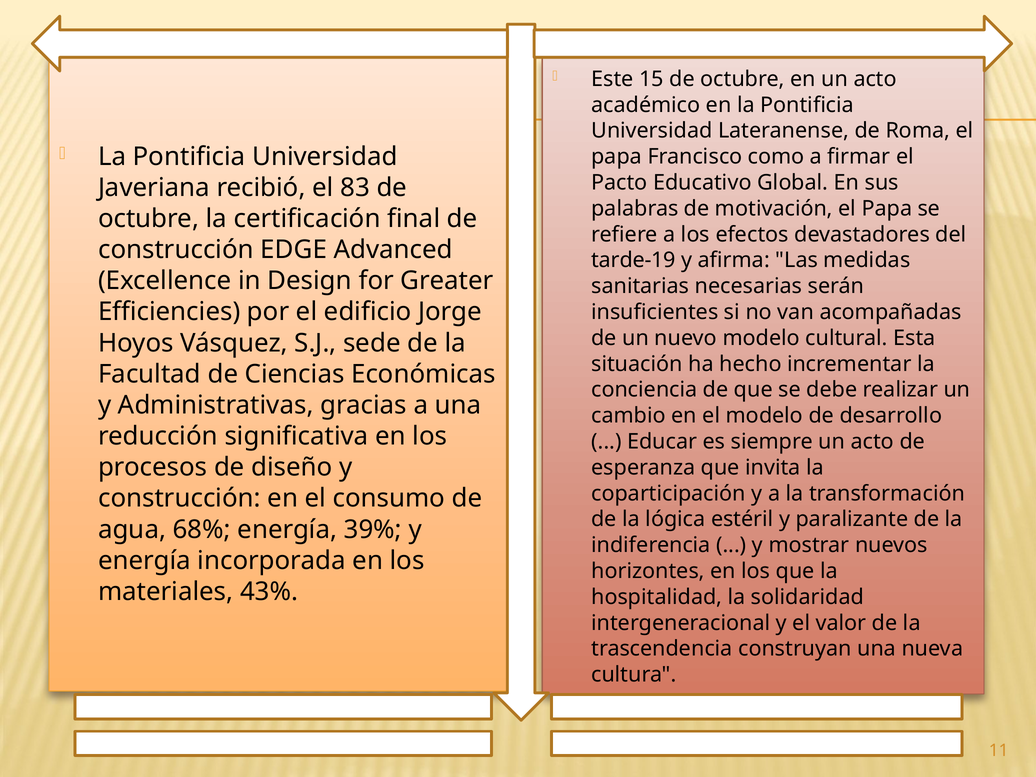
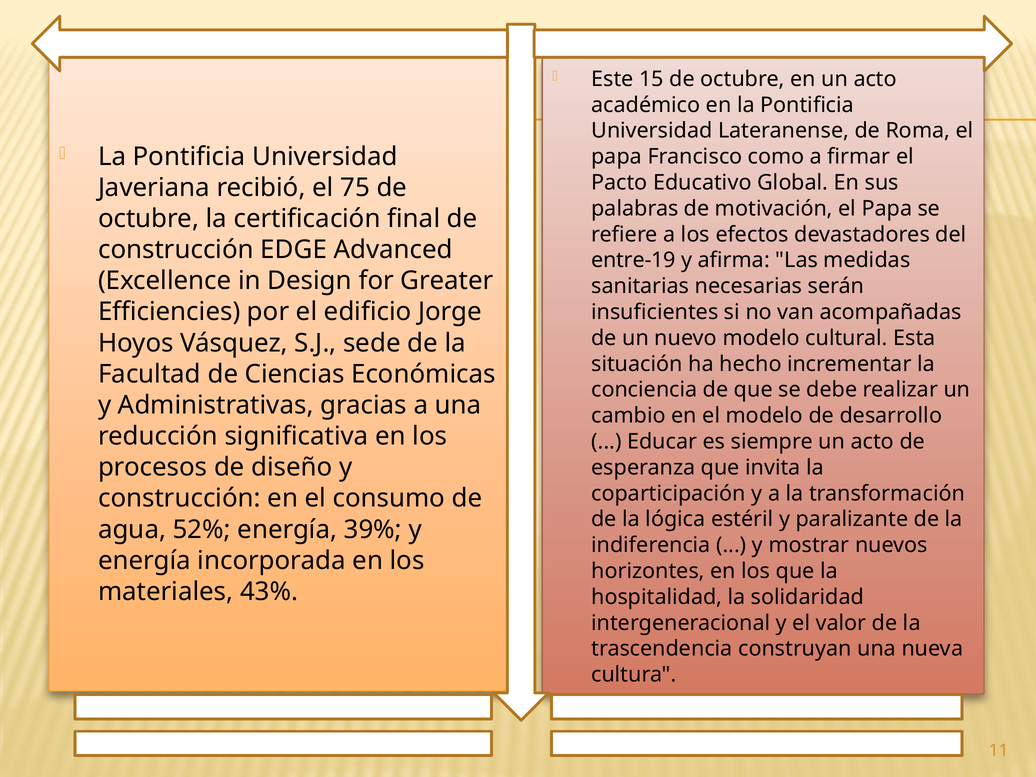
83: 83 -> 75 (355, 188)
tarde-19: tarde-19 -> entre-19 (634, 260)
68%: 68% -> 52% (202, 529)
